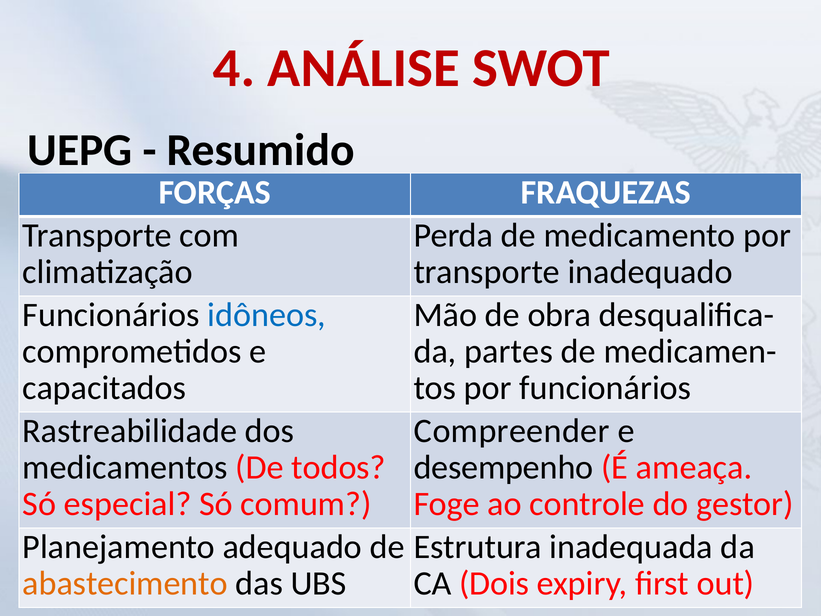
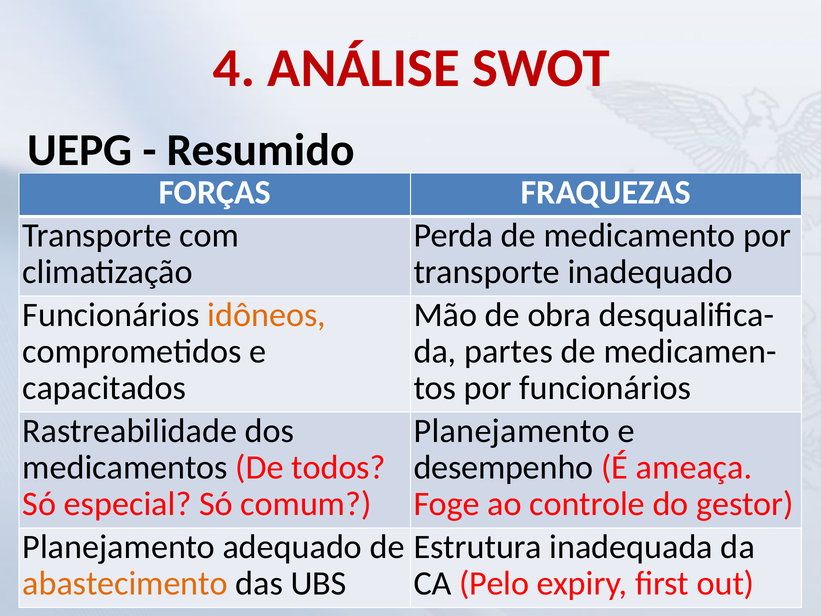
idôneos colour: blue -> orange (267, 315)
Compreender: Compreender -> Planejamento (512, 431)
Dois: Dois -> Pelo (494, 583)
